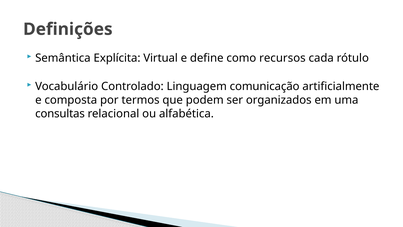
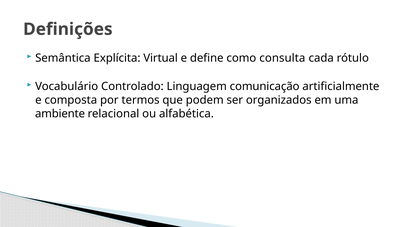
recursos: recursos -> consulta (282, 58)
consultas: consultas -> ambiente (60, 114)
